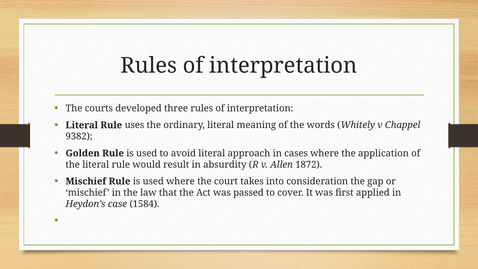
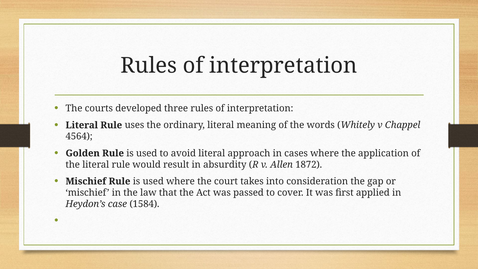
9382: 9382 -> 4564 (79, 136)
